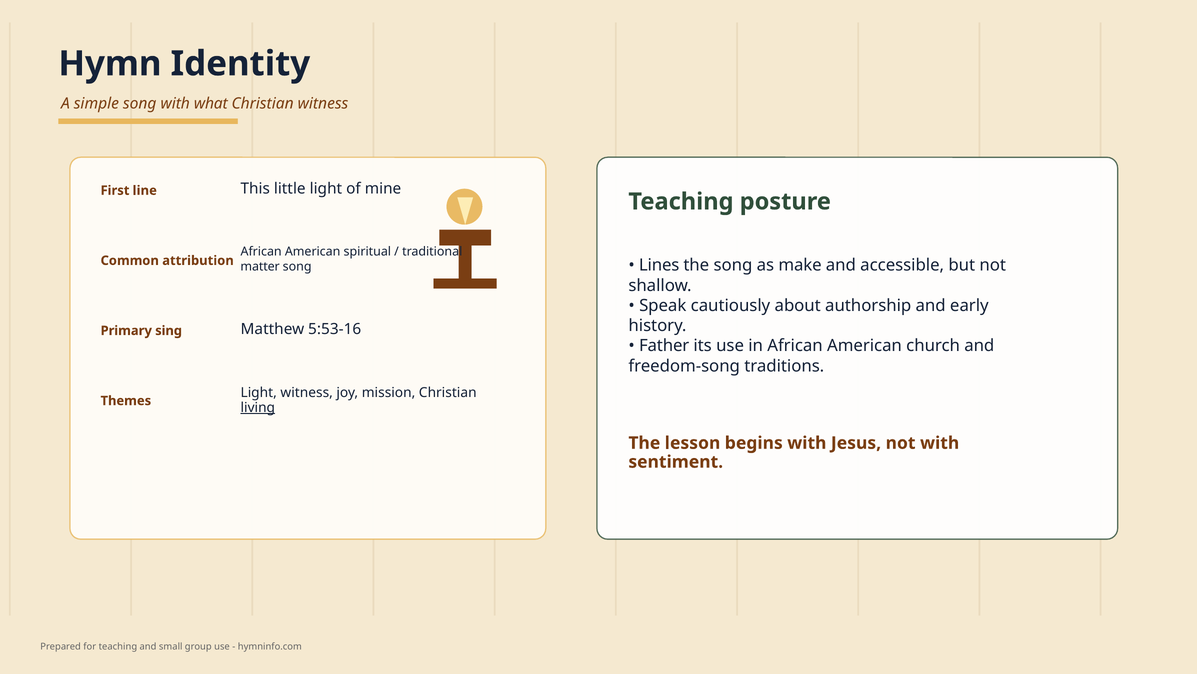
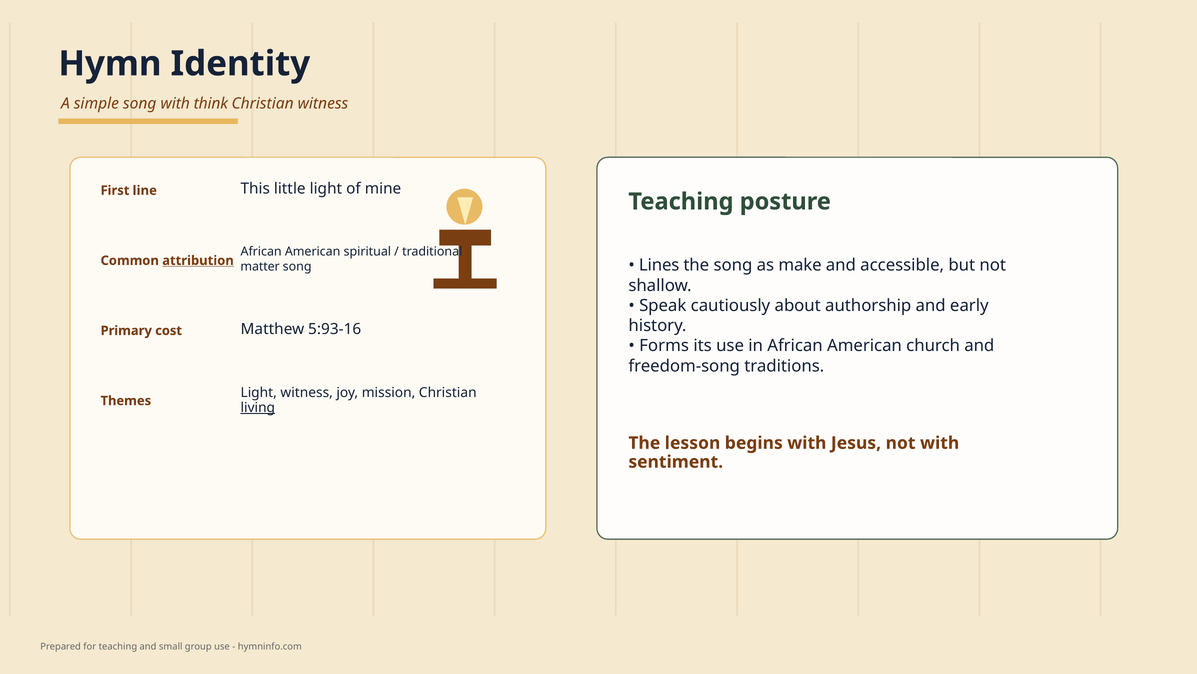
what: what -> think (211, 103)
attribution underline: none -> present (198, 260)
sing: sing -> cost (169, 330)
5:53-16: 5:53-16 -> 5:93-16 (335, 329)
Father: Father -> Forms (664, 345)
